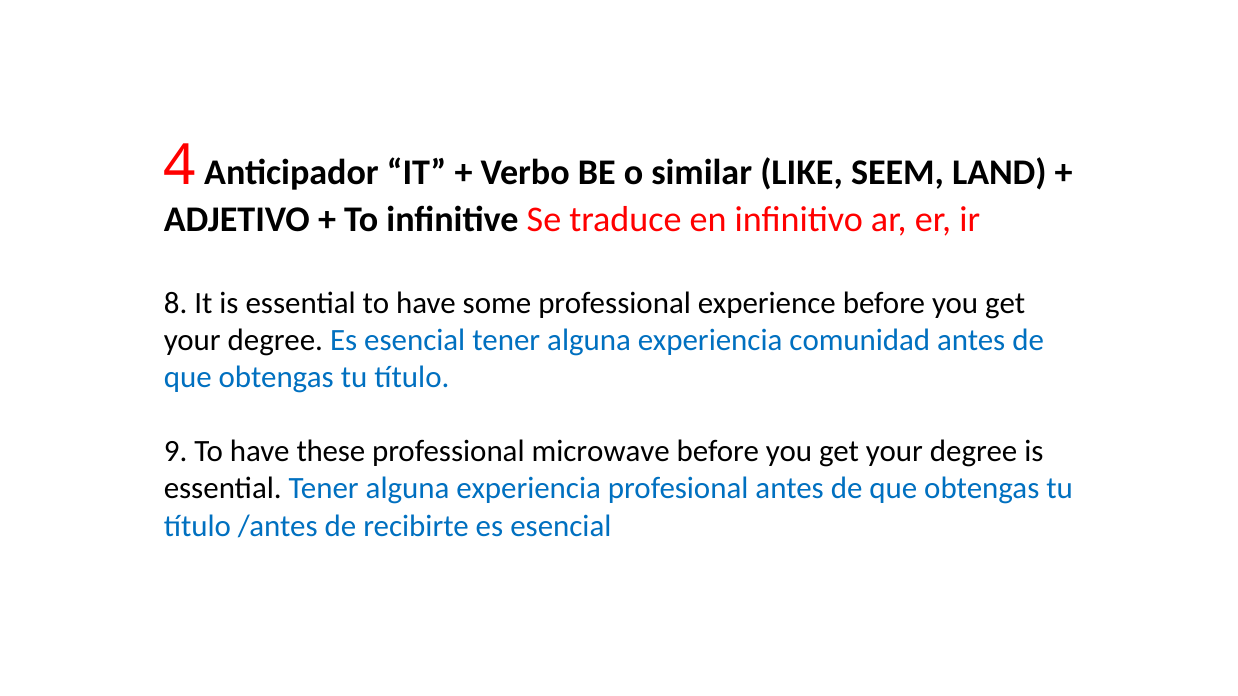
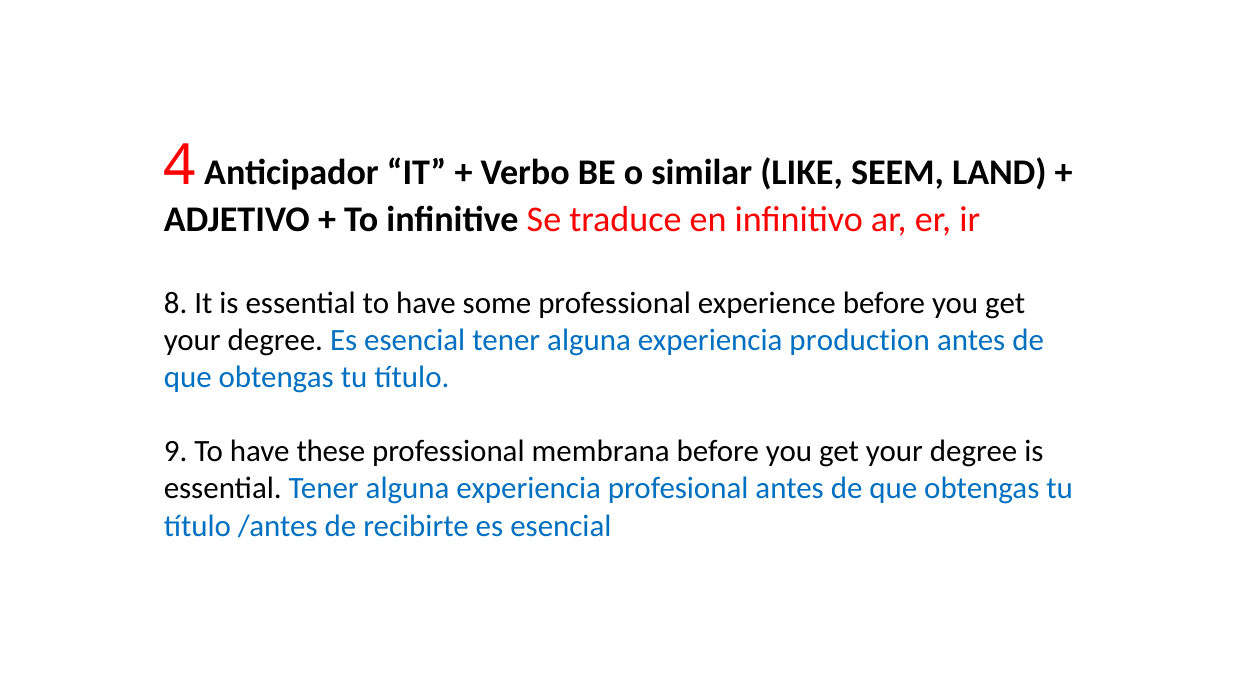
comunidad: comunidad -> production (860, 340)
microwave: microwave -> membrana (601, 452)
